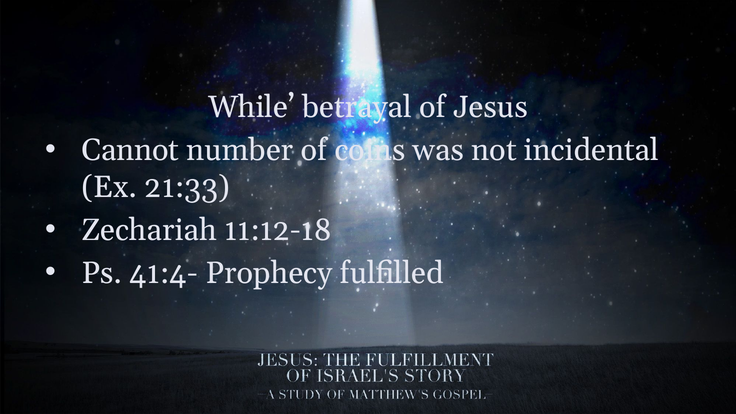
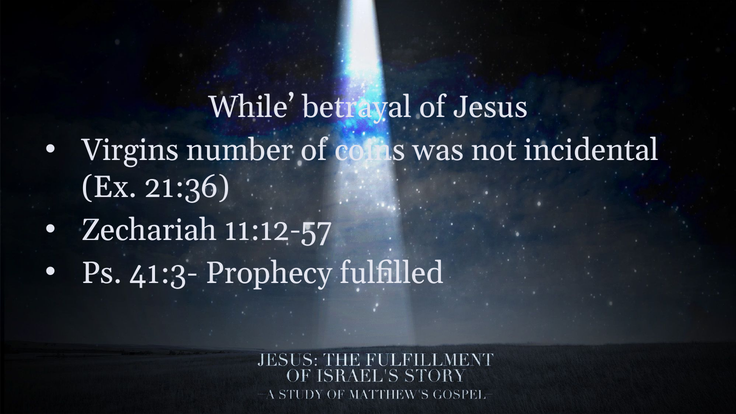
Cannot: Cannot -> Virgins (130, 150)
21:33: 21:33 -> 21:36 (187, 187)
11:12-18: 11:12-18 -> 11:12-57 (278, 230)
41:4-: 41:4- -> 41:3- (164, 273)
